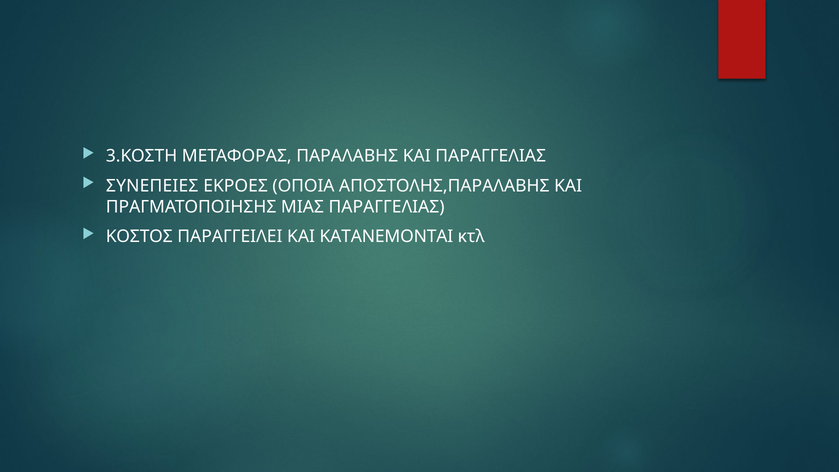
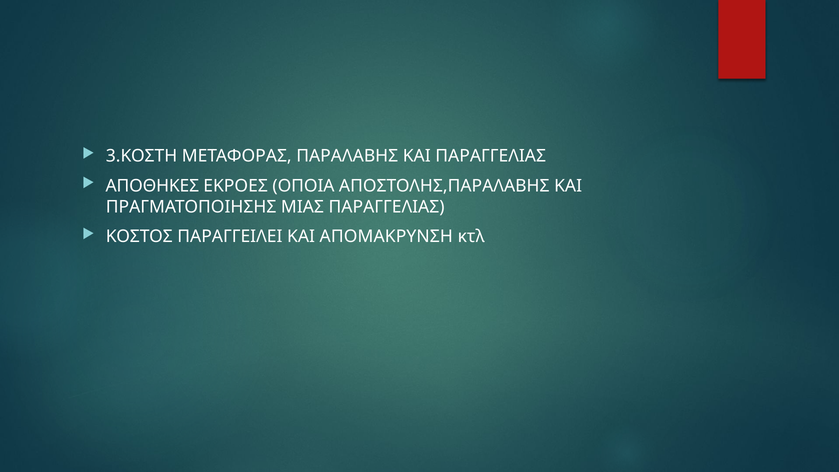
ΣΥΝΕΠΕΙΕΣ: ΣΥΝΕΠΕΙΕΣ -> ΑΠΟΘΗΚΕΣ (152, 186)
ΚΑΤΑΝΕΜΟΝΤΑΙ: ΚΑΤΑΝΕΜΟΝΤΑΙ -> ΑΠΟΜΑΚΡΥΝΣΗ (386, 237)
